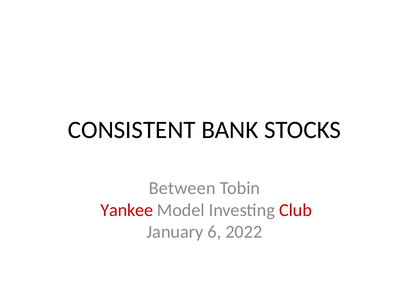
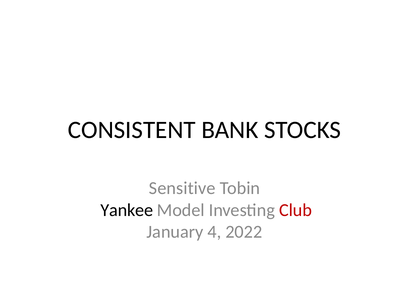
Between: Between -> Sensitive (182, 188)
Yankee colour: red -> black (127, 210)
6: 6 -> 4 (214, 232)
